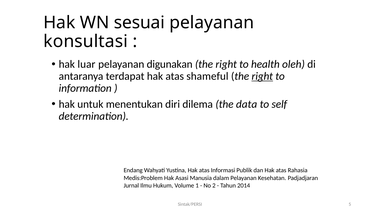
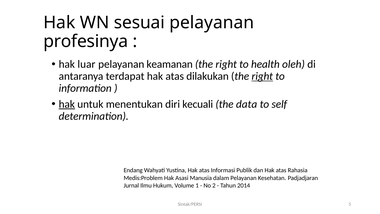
konsultasi: konsultasi -> profesinya (86, 41)
digunakan: digunakan -> keamanan (170, 64)
shameful: shameful -> dilakukan (208, 76)
hak underline: none -> present (67, 104)
dilema: dilema -> kecuali (198, 104)
